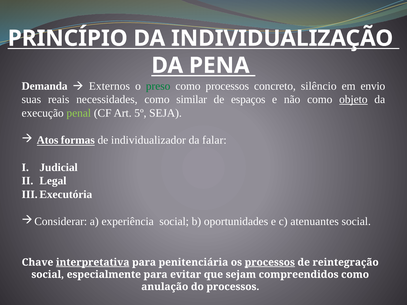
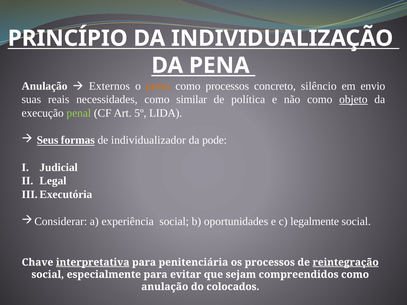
Demanda: Demanda -> Anulação (45, 86)
preso colour: green -> orange (158, 86)
espaços: espaços -> política (248, 100)
SEJA: SEJA -> LIDA (166, 113)
Atos: Atos -> Seus (48, 140)
falar: falar -> pode (215, 140)
atenuantes: atenuantes -> legalmente (315, 222)
processos underline: present -> none (270, 263)
reintegração underline: none -> present (346, 263)
do processos: processos -> colocados (233, 287)
